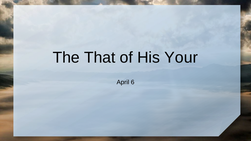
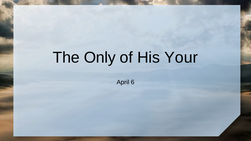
That: That -> Only (100, 58)
